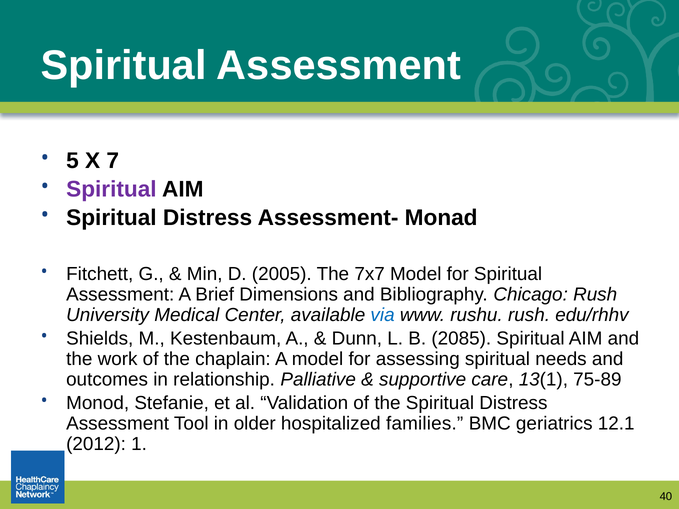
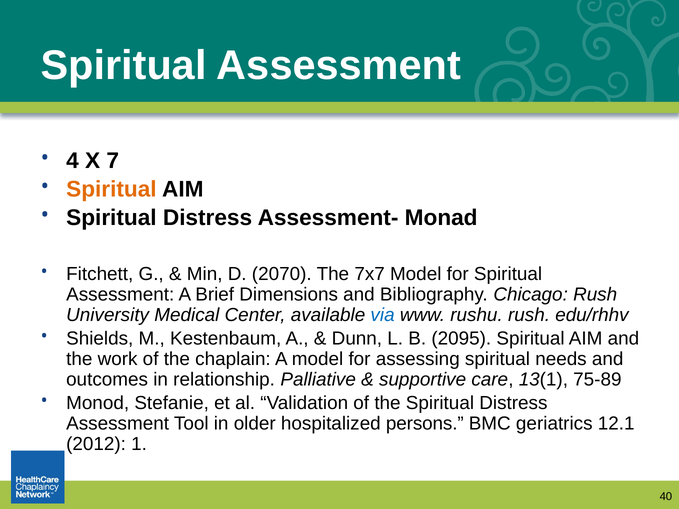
5: 5 -> 4 (73, 161)
Spiritual colour: purple -> orange (111, 189)
2005: 2005 -> 2070 (282, 274)
2085: 2085 -> 2095 (461, 339)
families: families -> persons (425, 424)
